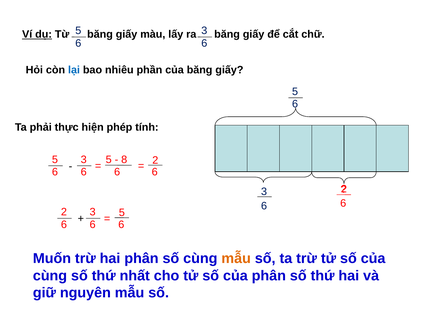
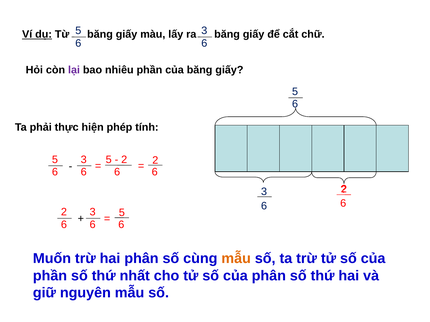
lại colour: blue -> purple (74, 70)
8: 8 -> 2 (124, 160)
cùng: cùng -> phần (50, 276)
